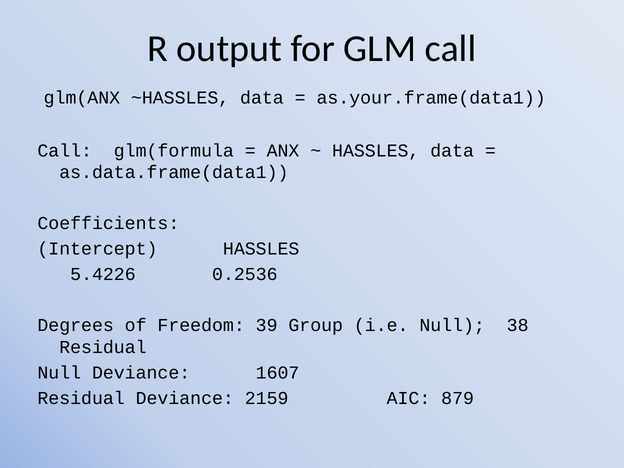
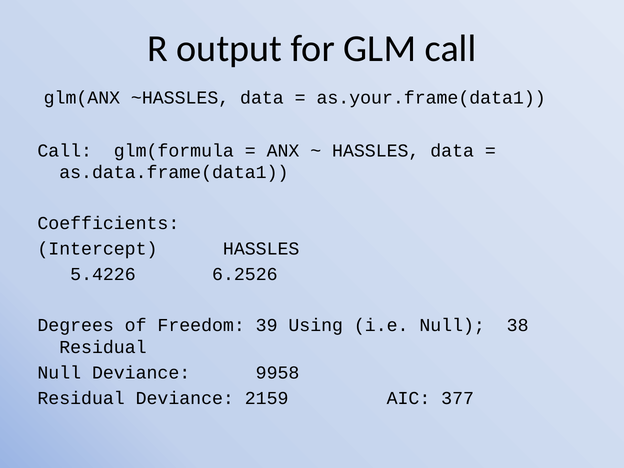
0.2536: 0.2536 -> 6.2526 (245, 274)
Group: Group -> Using (316, 325)
1607: 1607 -> 9958 (278, 373)
879: 879 -> 377 (458, 398)
